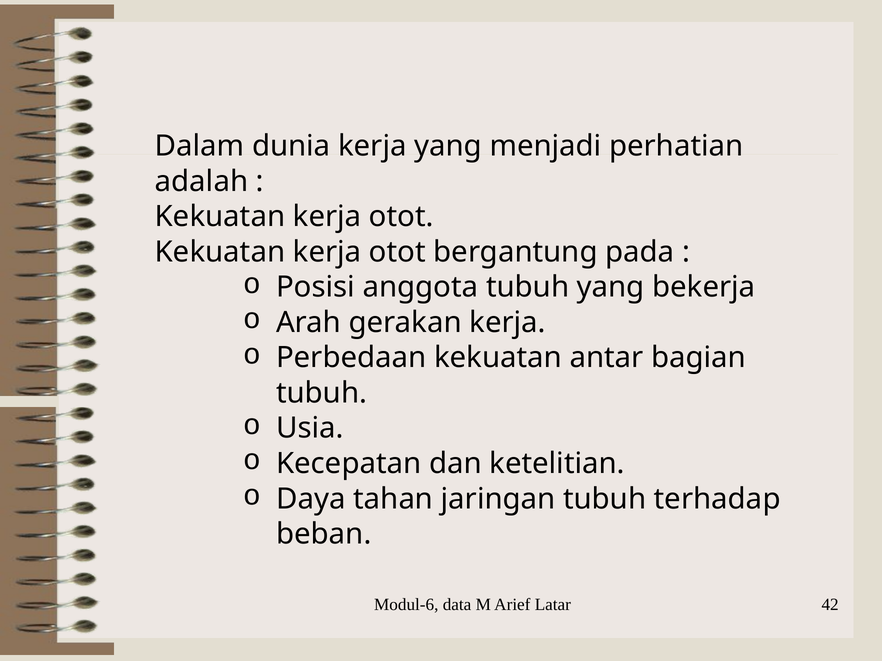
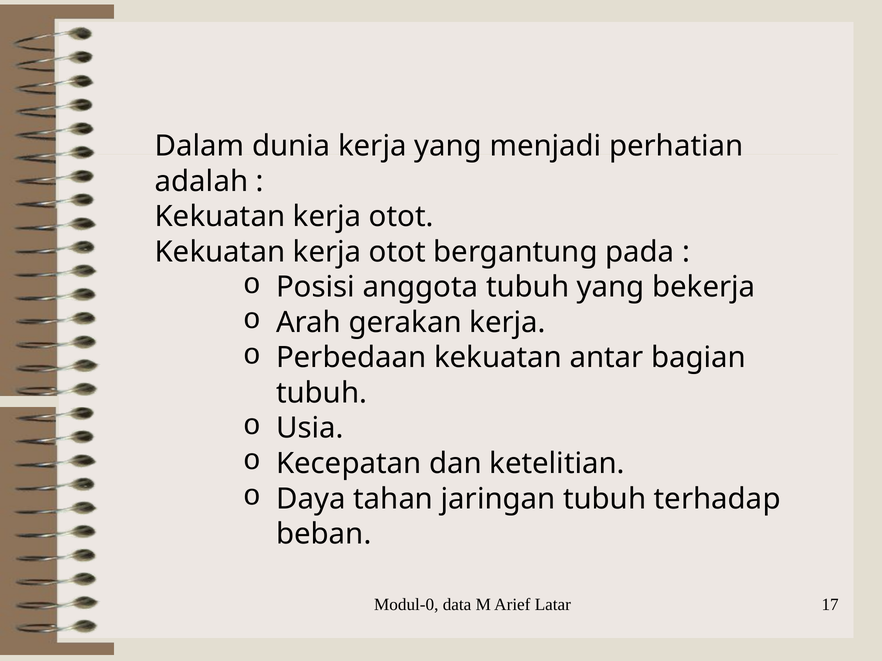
Modul-6: Modul-6 -> Modul-0 (406, 605)
42: 42 -> 17 (830, 605)
